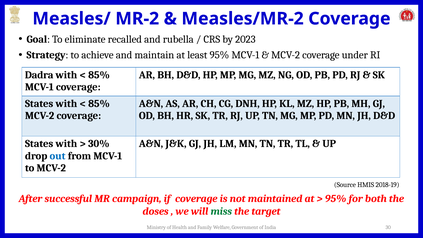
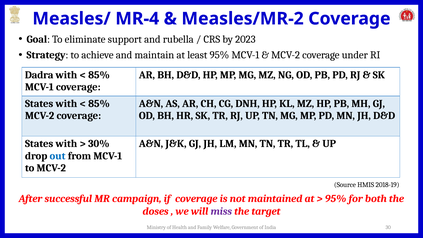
MR-2: MR-2 -> MR-4 (137, 19)
recalled: recalled -> support (125, 39)
miss colour: green -> purple (221, 211)
